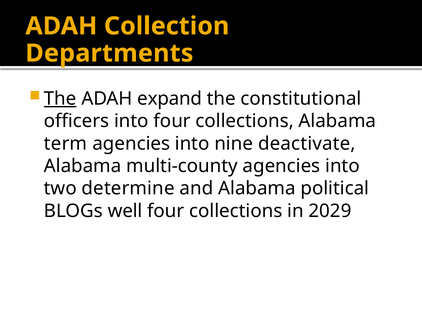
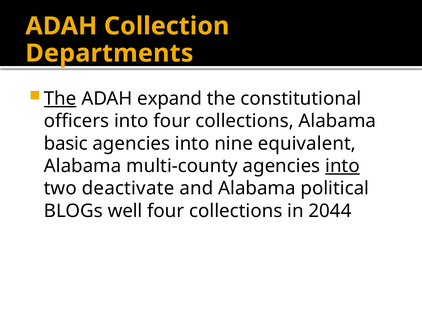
term: term -> basic (66, 144)
deactivate: deactivate -> equivalent (307, 144)
into underline: none -> present (342, 166)
determine: determine -> deactivate (128, 189)
2029: 2029 -> 2044 (330, 211)
